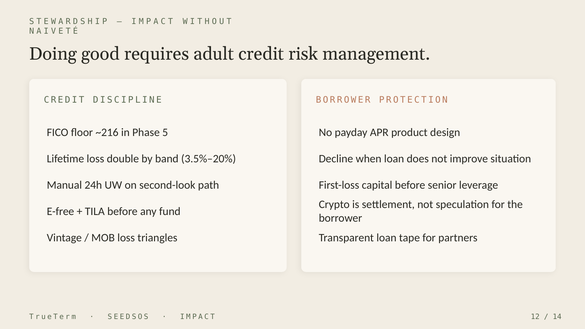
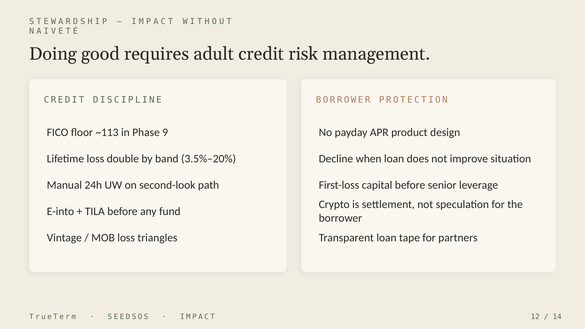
~216: ~216 -> ~113 (107, 132)
5: 5 -> 9 (165, 132)
E-free: E-free -> E-into (60, 211)
